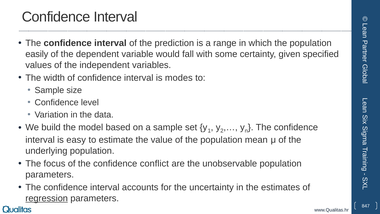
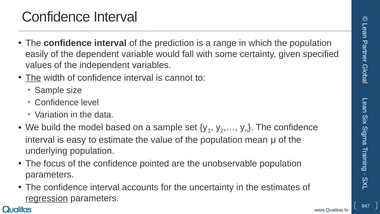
The underline: none -> present (33, 78)
modes: modes -> cannot (179, 78)
conflict: conflict -> pointed (154, 163)
